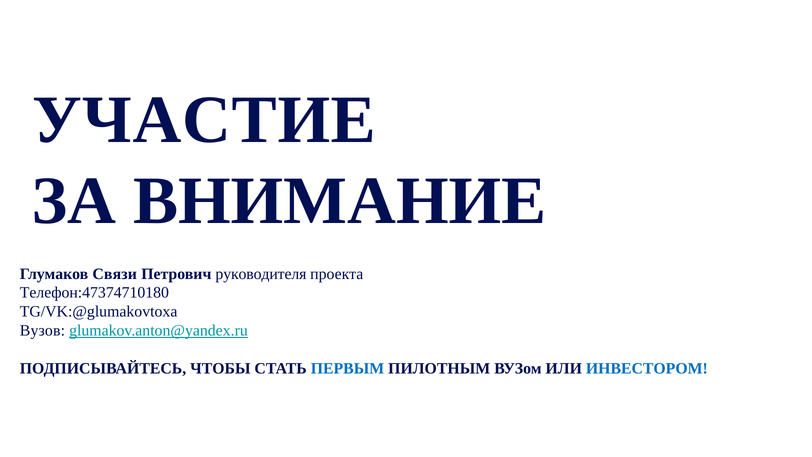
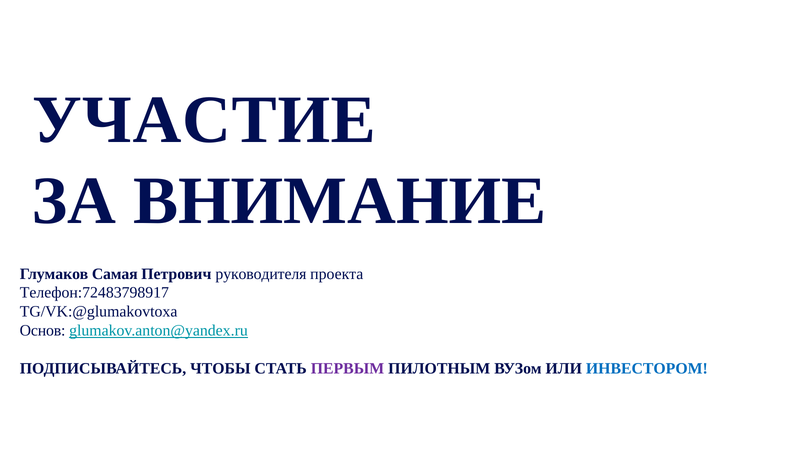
Связи: Связи -> Самая (115, 274)
Телефон:47374710180: Телефон:47374710180 -> Телефон:72483798917 (94, 293)
Вузов: Вузов -> Основ (43, 331)
ПЕРВЫМ colour: blue -> purple (347, 368)
